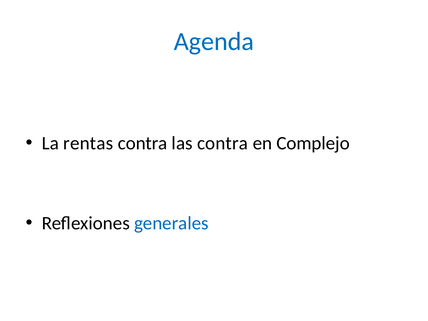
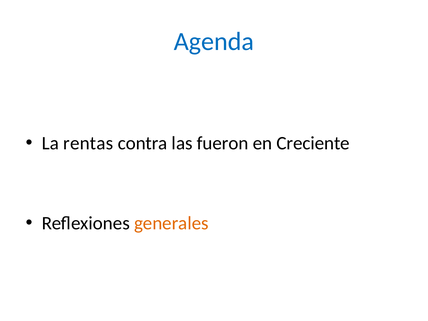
las contra: contra -> fueron (223, 143)
Complejo: Complejo -> Creciente (313, 143)
generales colour: blue -> orange (171, 223)
